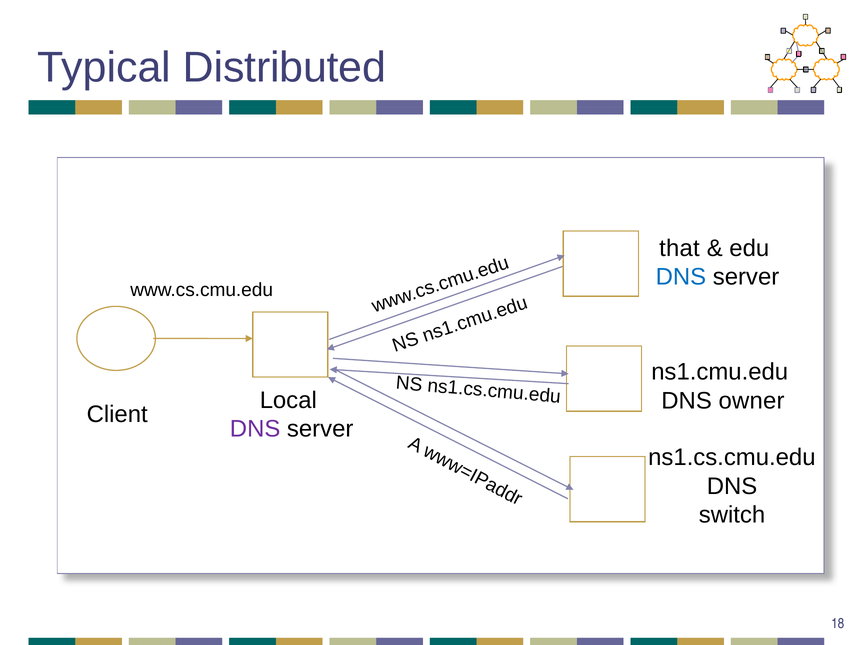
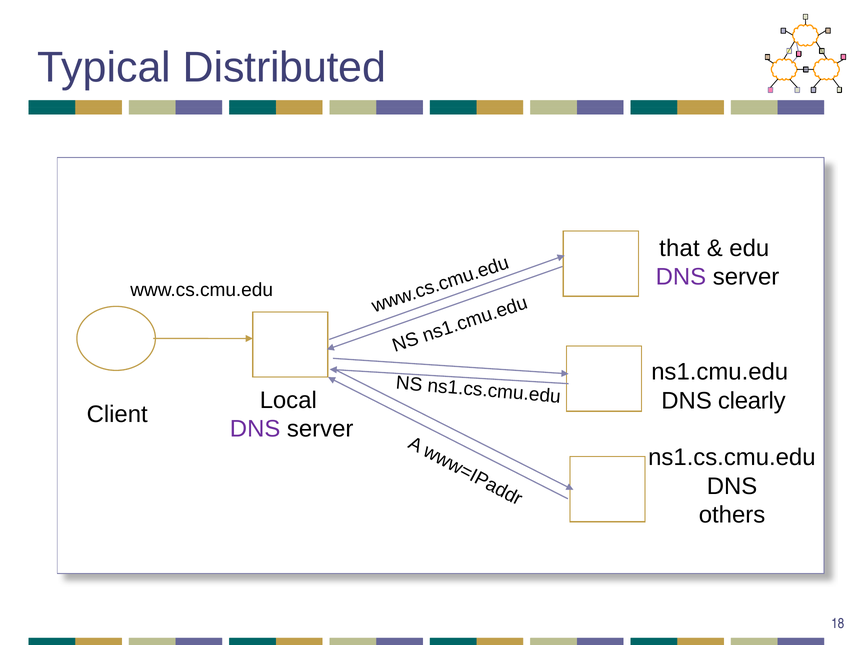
DNS colour: blue -> purple (681, 277)
owner: owner -> clearly (752, 401)
switch: switch -> others (732, 515)
